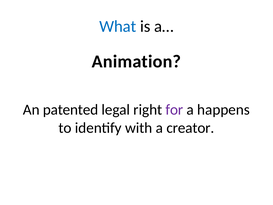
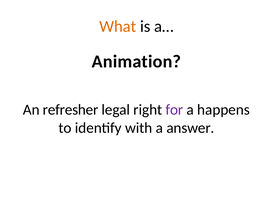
What colour: blue -> orange (118, 26)
patented: patented -> refresher (71, 110)
creator: creator -> answer (190, 128)
